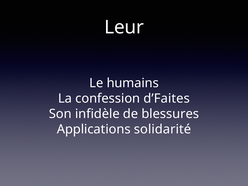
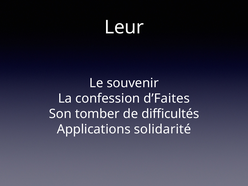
humains: humains -> souvenir (133, 83)
infidèle: infidèle -> tomber (97, 114)
blessures: blessures -> difficultés (170, 114)
